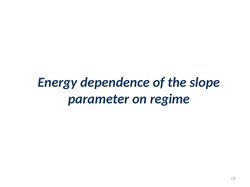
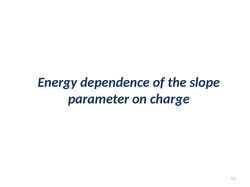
regime: regime -> charge (170, 99)
